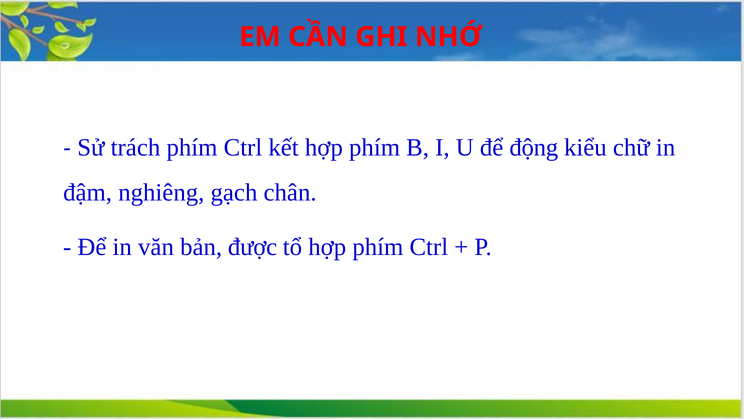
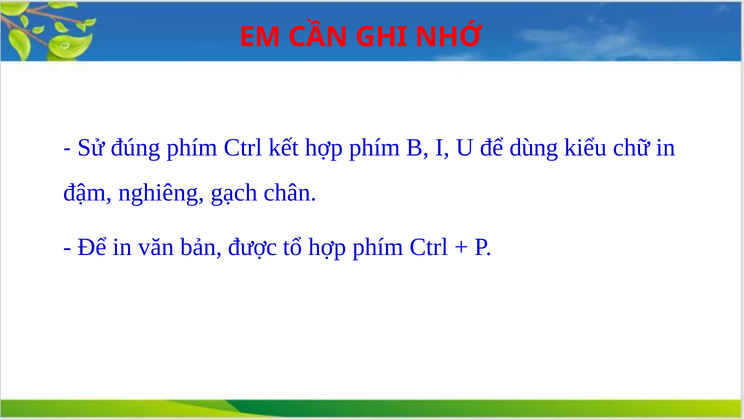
trách: trách -> đúng (135, 147)
động: động -> dùng (534, 147)
